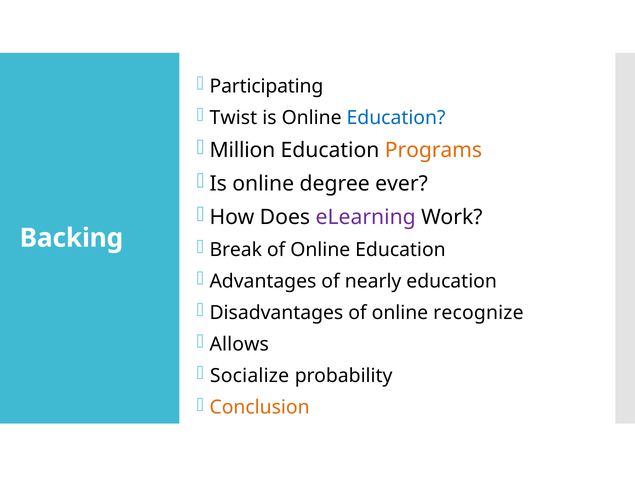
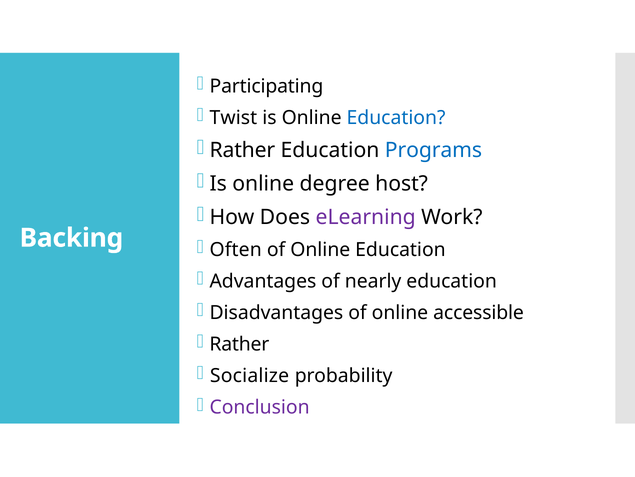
Million: Million -> Rather (242, 150)
Programs colour: orange -> blue (433, 150)
ever: ever -> host (402, 183)
Break: Break -> Often (236, 249)
recognize: recognize -> accessible (479, 312)
Allows: Allows -> Rather (239, 344)
Conclusion colour: orange -> purple (260, 407)
